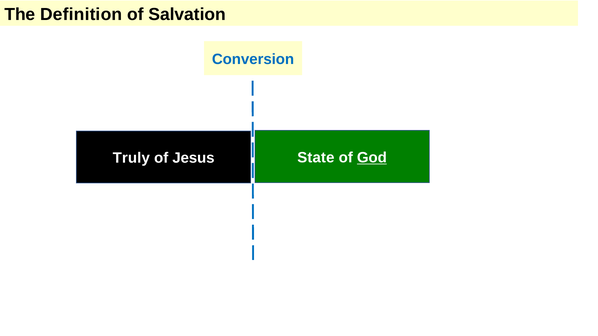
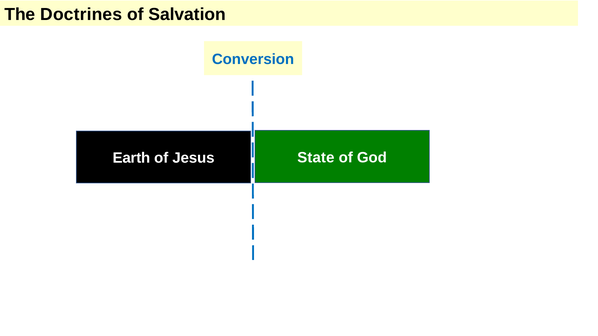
Definition: Definition -> Doctrines (81, 14)
God underline: present -> none (372, 158)
Truly: Truly -> Earth (131, 158)
